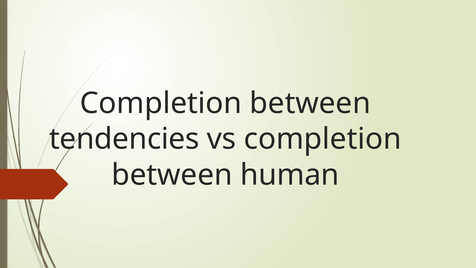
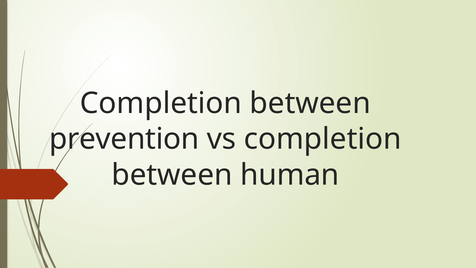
tendencies: tendencies -> prevention (124, 139)
